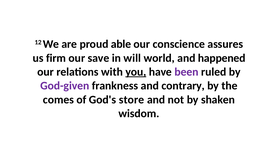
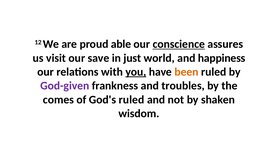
conscience underline: none -> present (179, 44)
firm: firm -> visit (56, 58)
will: will -> just (132, 58)
happened: happened -> happiness (222, 58)
been colour: purple -> orange (186, 72)
contrary: contrary -> troubles (183, 86)
God's store: store -> ruled (131, 100)
